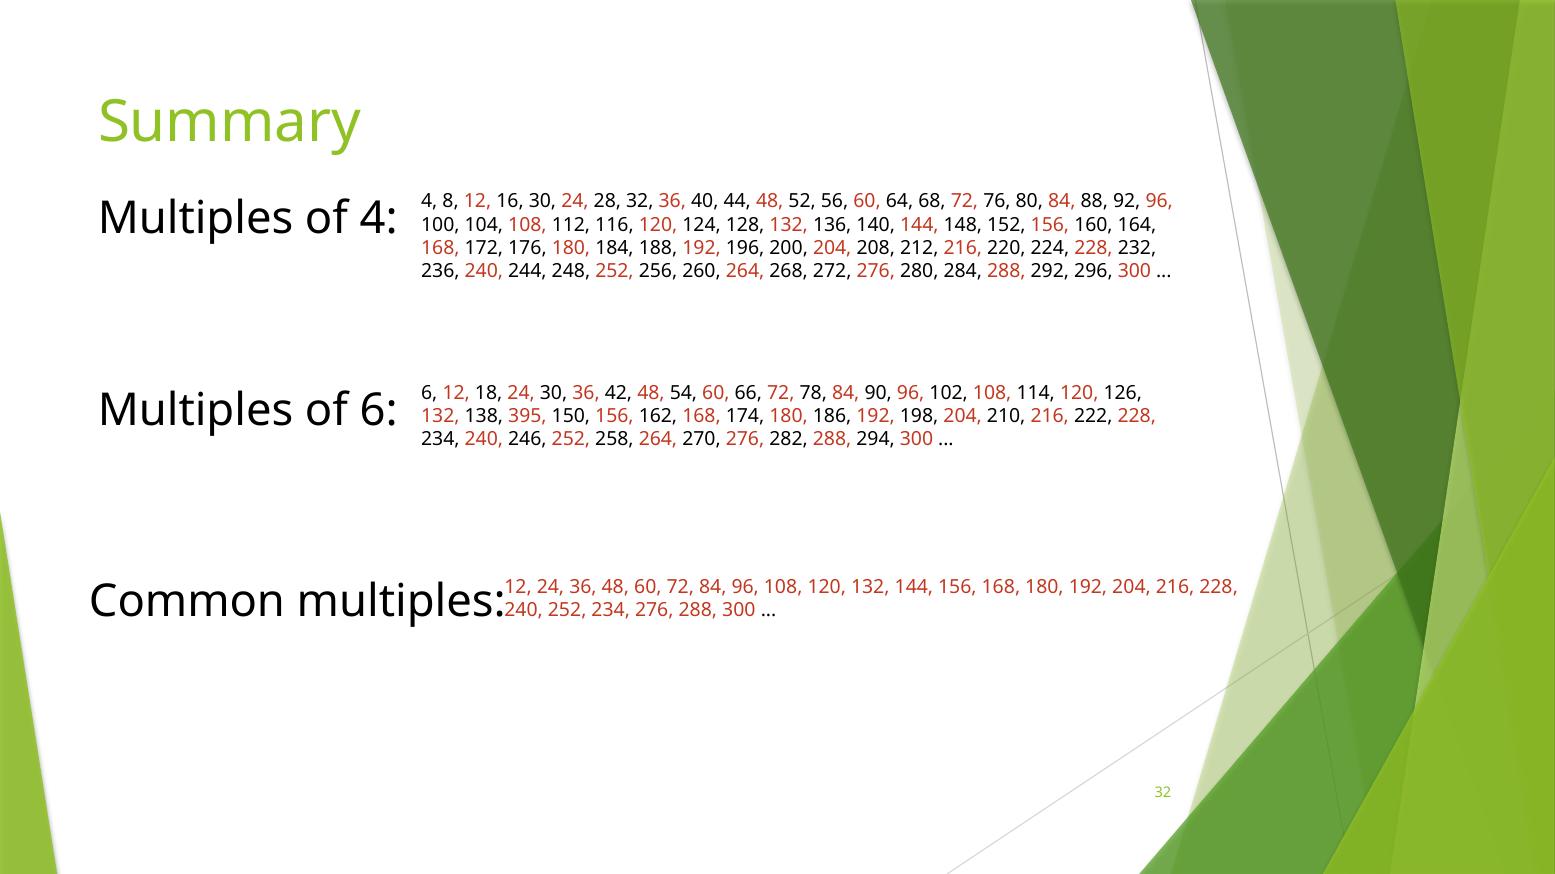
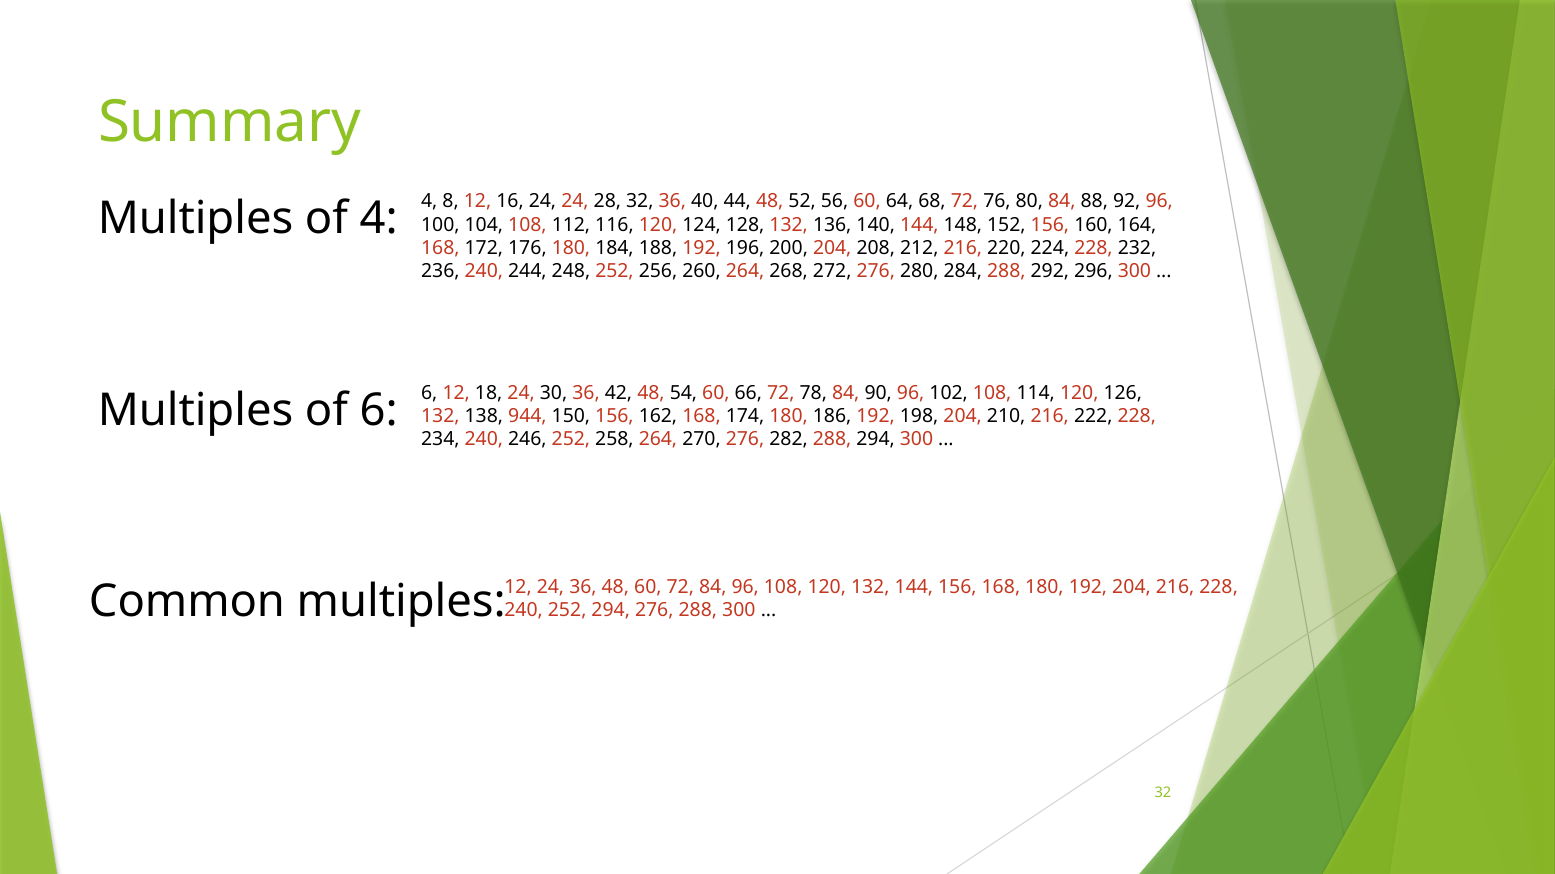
16 30: 30 -> 24 (542, 202)
395: 395 -> 944 (527, 416)
252 234: 234 -> 294 (611, 611)
